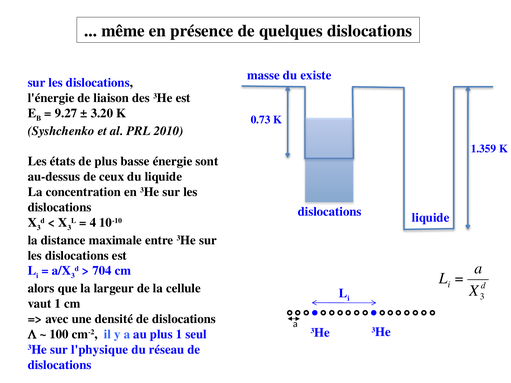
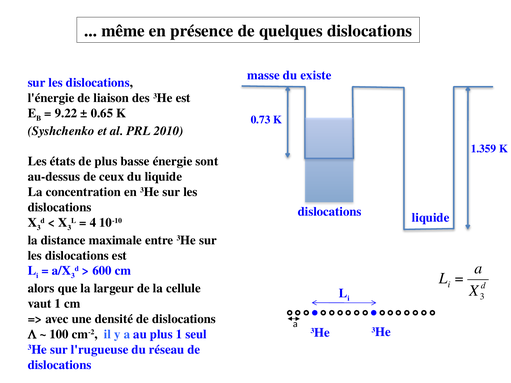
9.27: 9.27 -> 9.22 (66, 113)
3.20: 3.20 -> 0.65 (102, 113)
704: 704 -> 600 (102, 271)
l'physique: l'physique -> l'rugueuse (100, 350)
